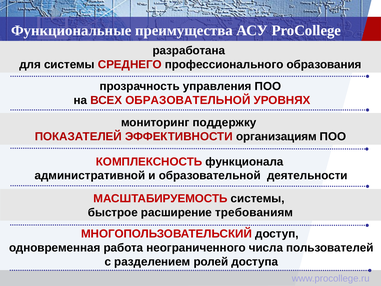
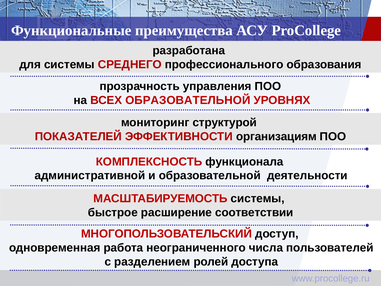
поддержку: поддержку -> структурой (225, 123)
требованиям: требованиям -> соответствии (254, 212)
